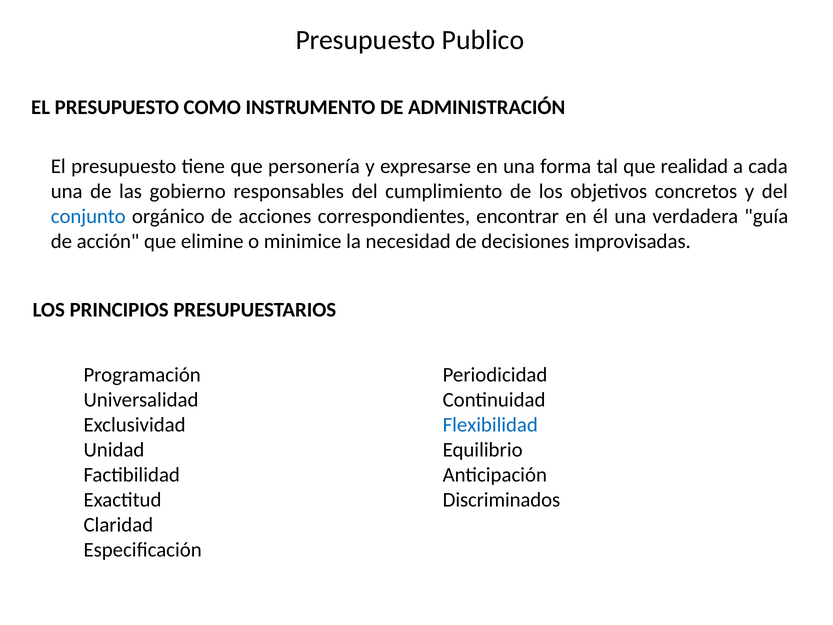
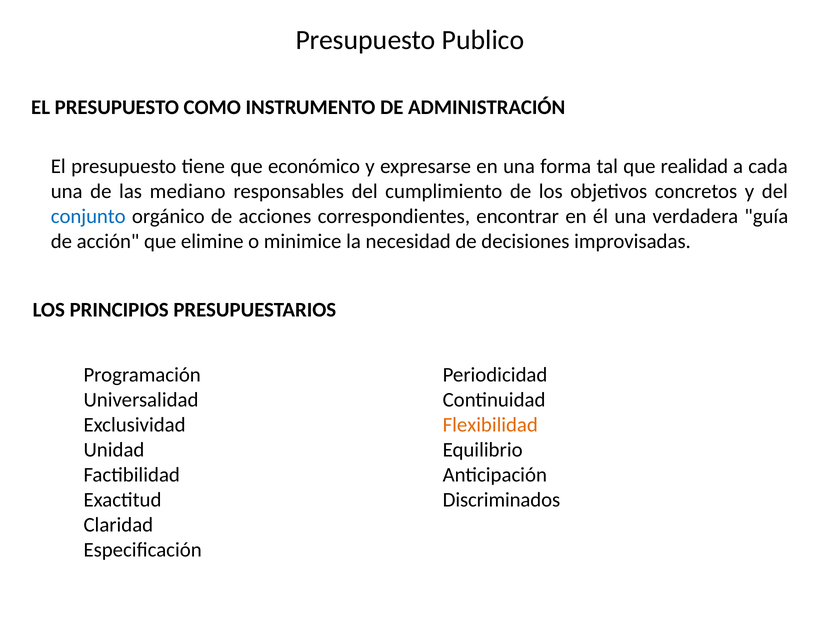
personería: personería -> económico (314, 166)
gobierno: gobierno -> mediano (188, 191)
Flexibilidad colour: blue -> orange (490, 425)
